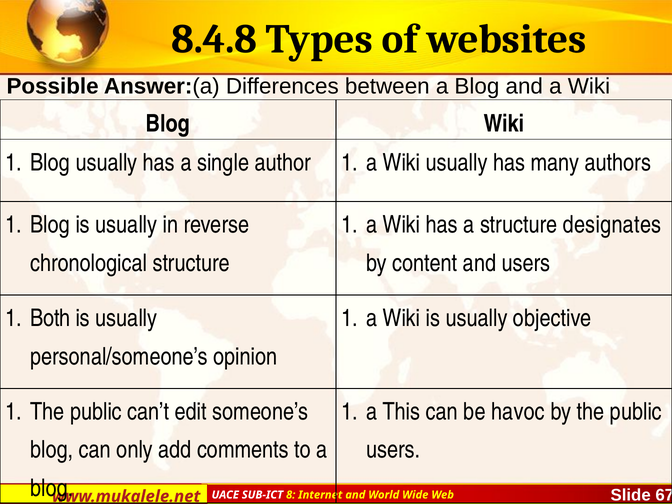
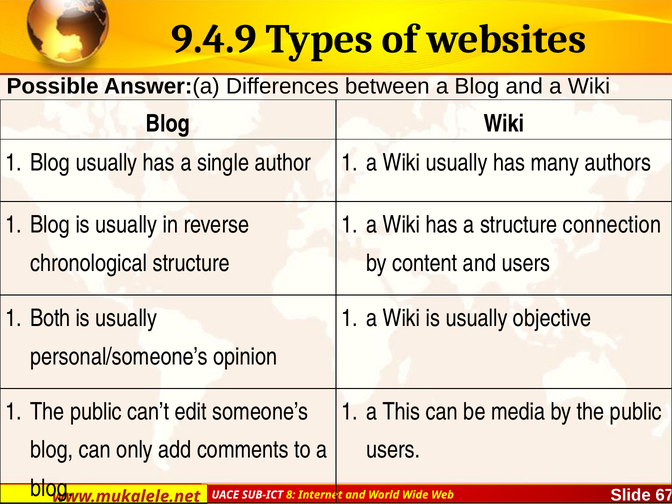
8.4.8: 8.4.8 -> 9.4.9 (214, 39)
designates: designates -> connection (612, 225)
havoc: havoc -> media (518, 412)
